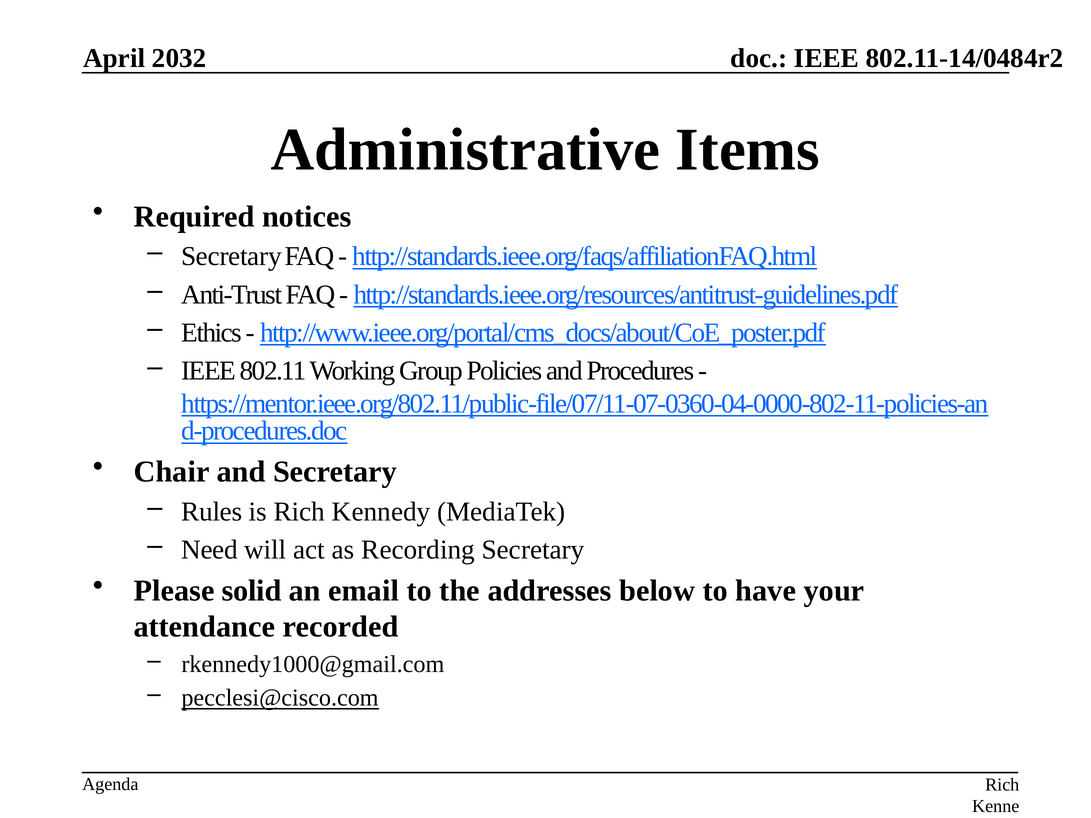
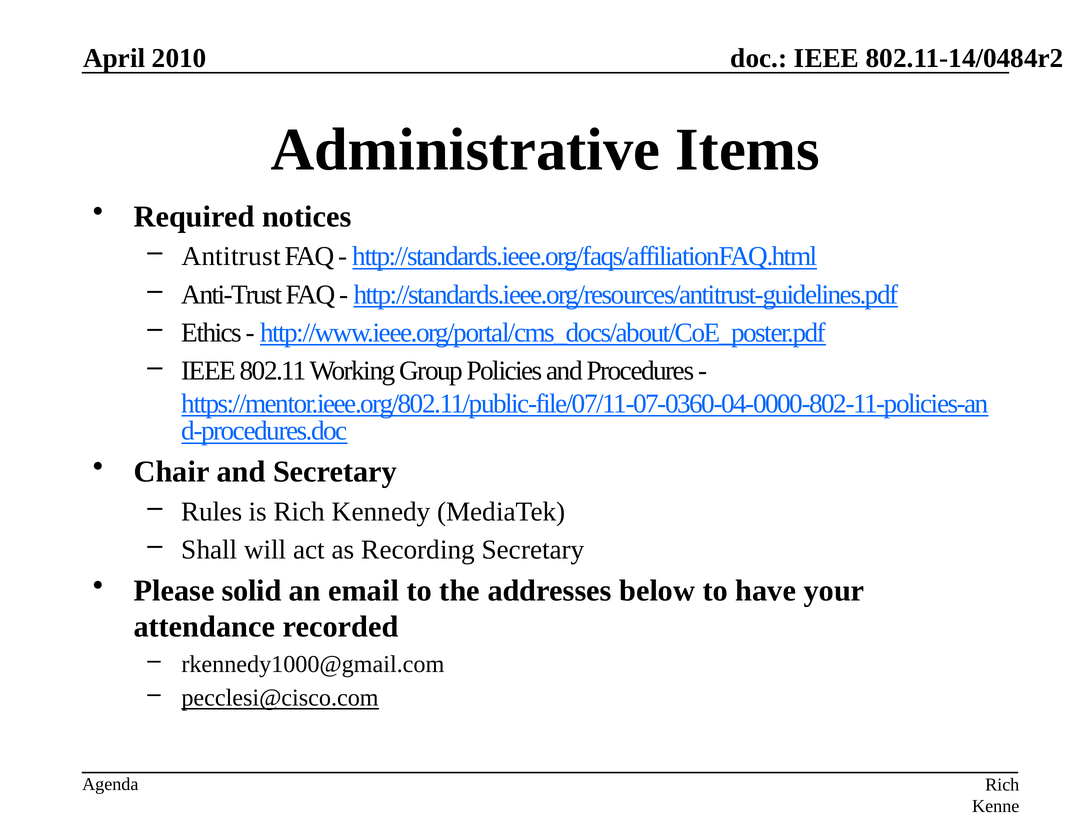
2032: 2032 -> 2010 (179, 58)
Secretary: Secretary -> Antitrust (231, 257)
Need: Need -> Shall (209, 550)
